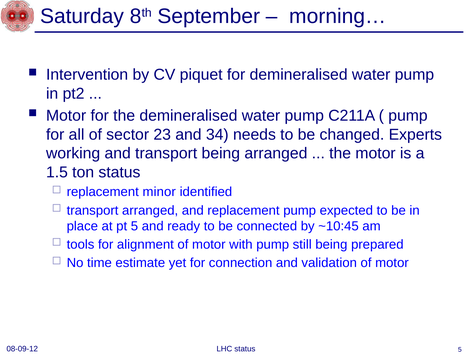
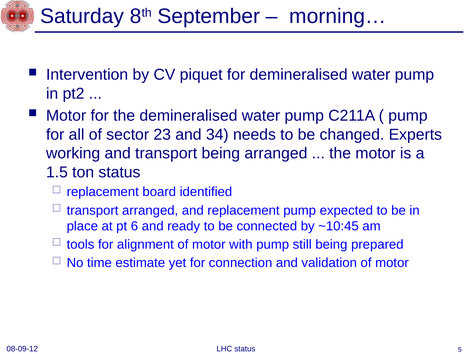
minor: minor -> board (159, 192)
pt 5: 5 -> 6 (134, 226)
